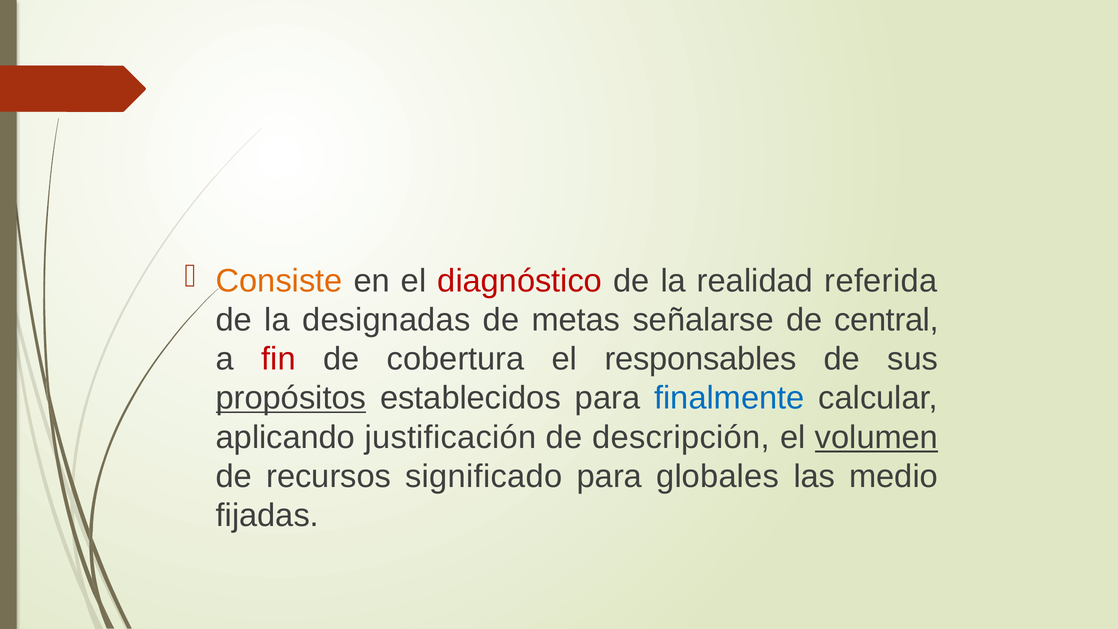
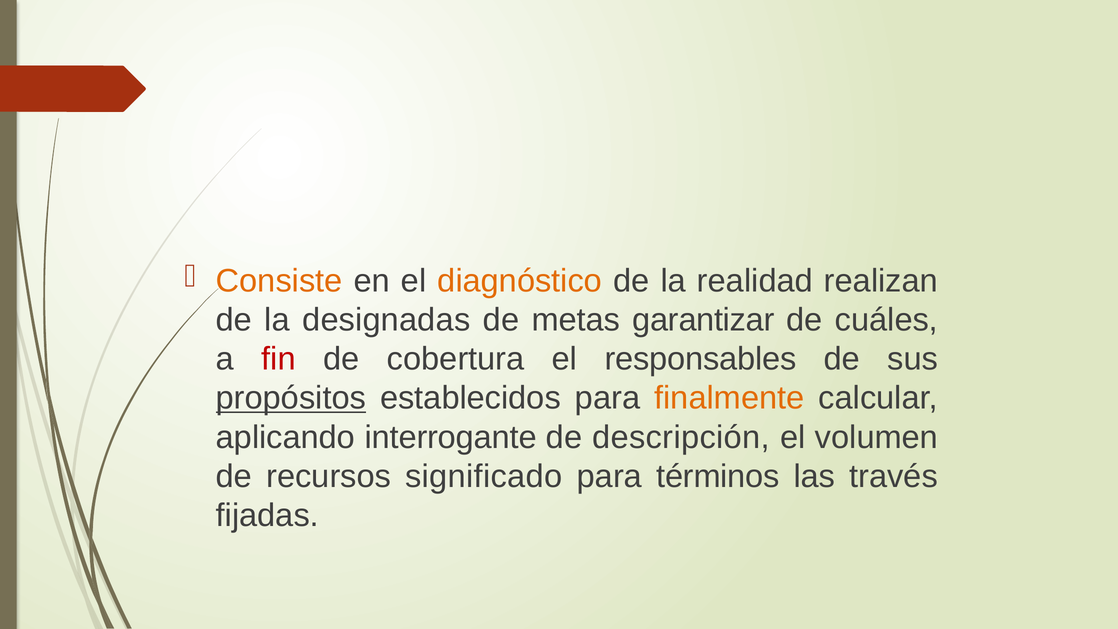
diagnóstico colour: red -> orange (520, 281)
referida: referida -> realizan (881, 281)
señalarse: señalarse -> garantizar (703, 320)
central: central -> cuáles (886, 320)
finalmente colour: blue -> orange (729, 398)
justificación: justificación -> interrogante (451, 437)
volumen underline: present -> none (877, 437)
globales: globales -> términos (718, 476)
medio: medio -> través (894, 476)
